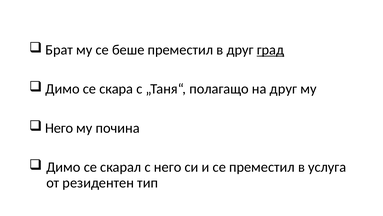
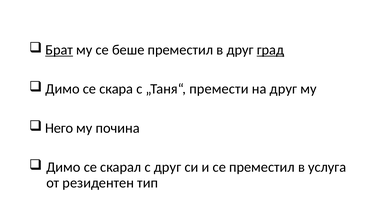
Брат underline: none -> present (59, 50)
полагащо: полагащо -> премести (219, 89)
с него: него -> друг (168, 167)
